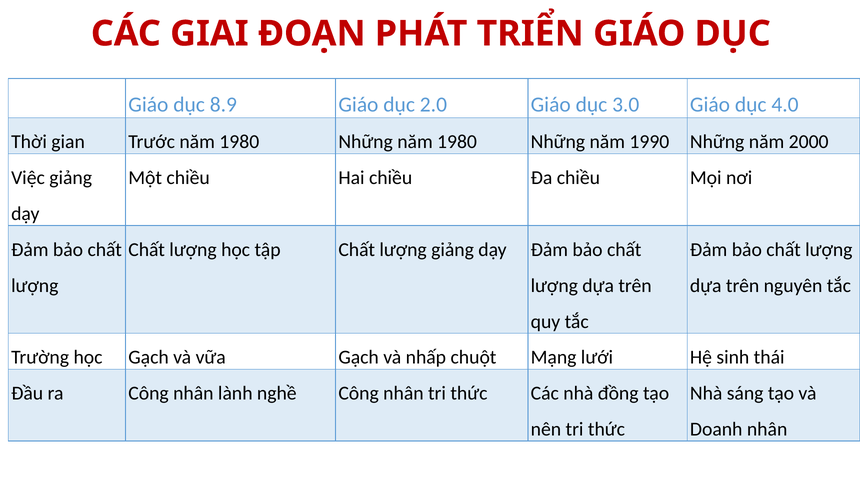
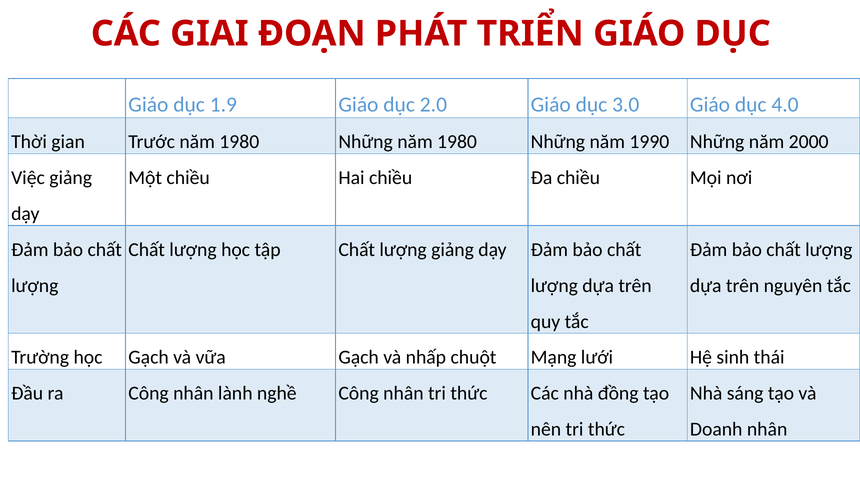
8.9: 8.9 -> 1.9 (223, 105)
